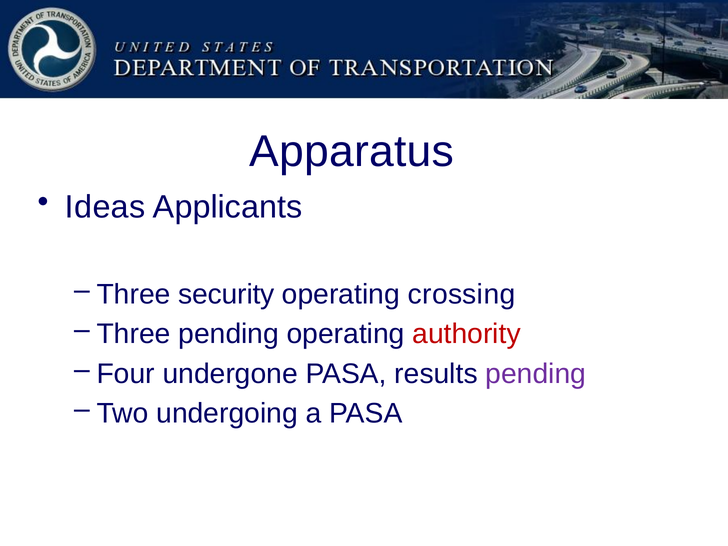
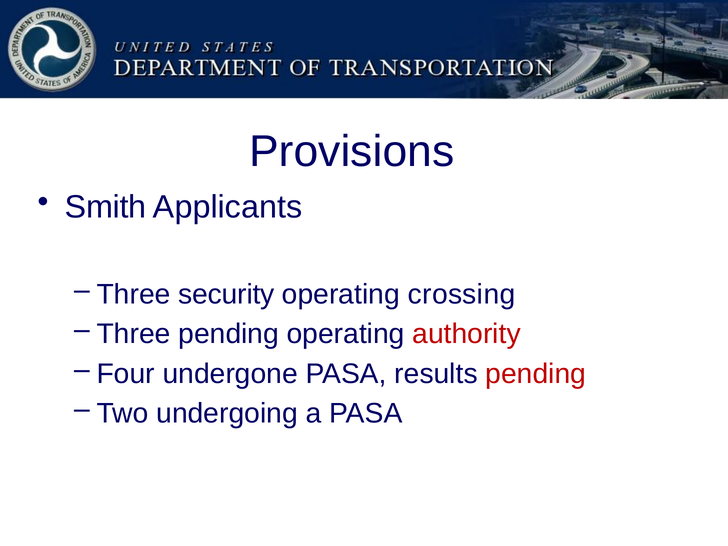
Apparatus: Apparatus -> Provisions (352, 152)
Ideas: Ideas -> Smith (106, 207)
pending colour: purple -> red (536, 374)
